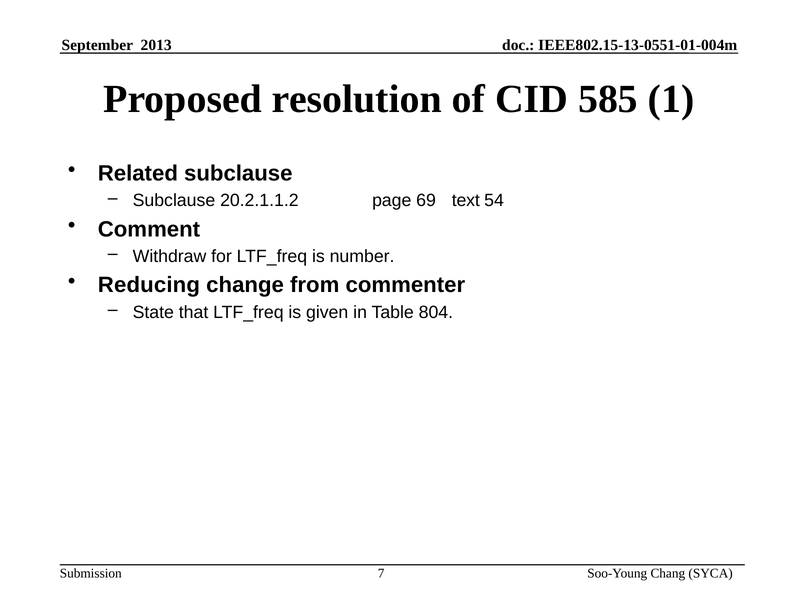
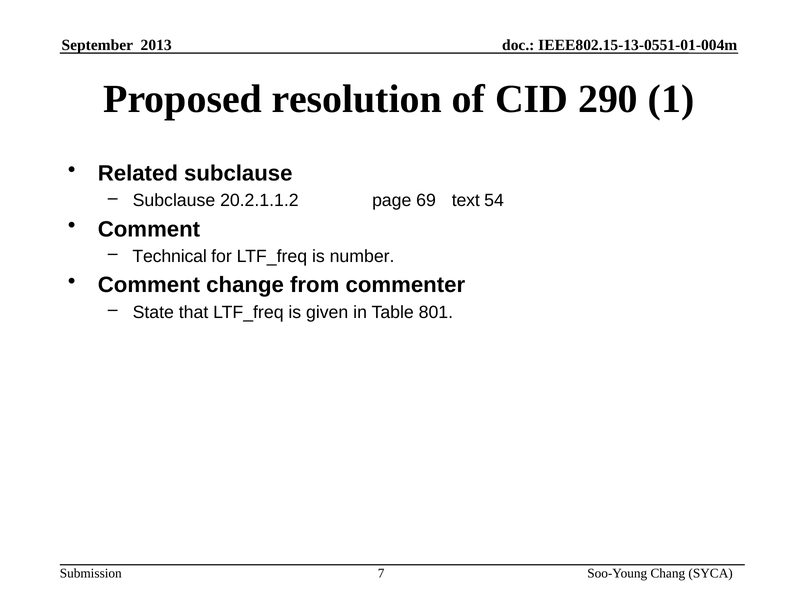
585: 585 -> 290 (608, 99)
Withdraw: Withdraw -> Technical (170, 257)
Reducing: Reducing -> Comment (149, 285)
804: 804 -> 801 (436, 312)
